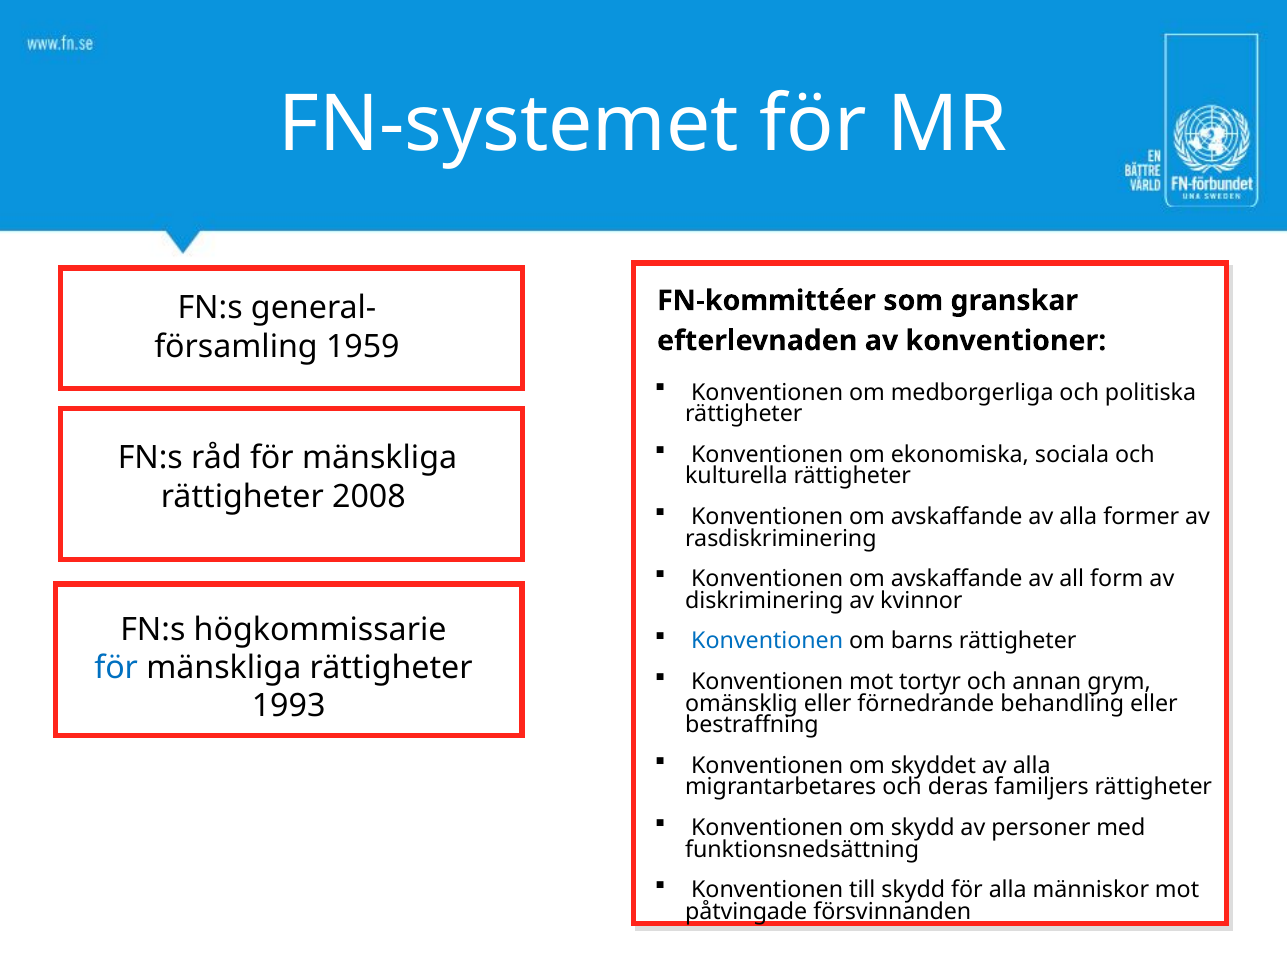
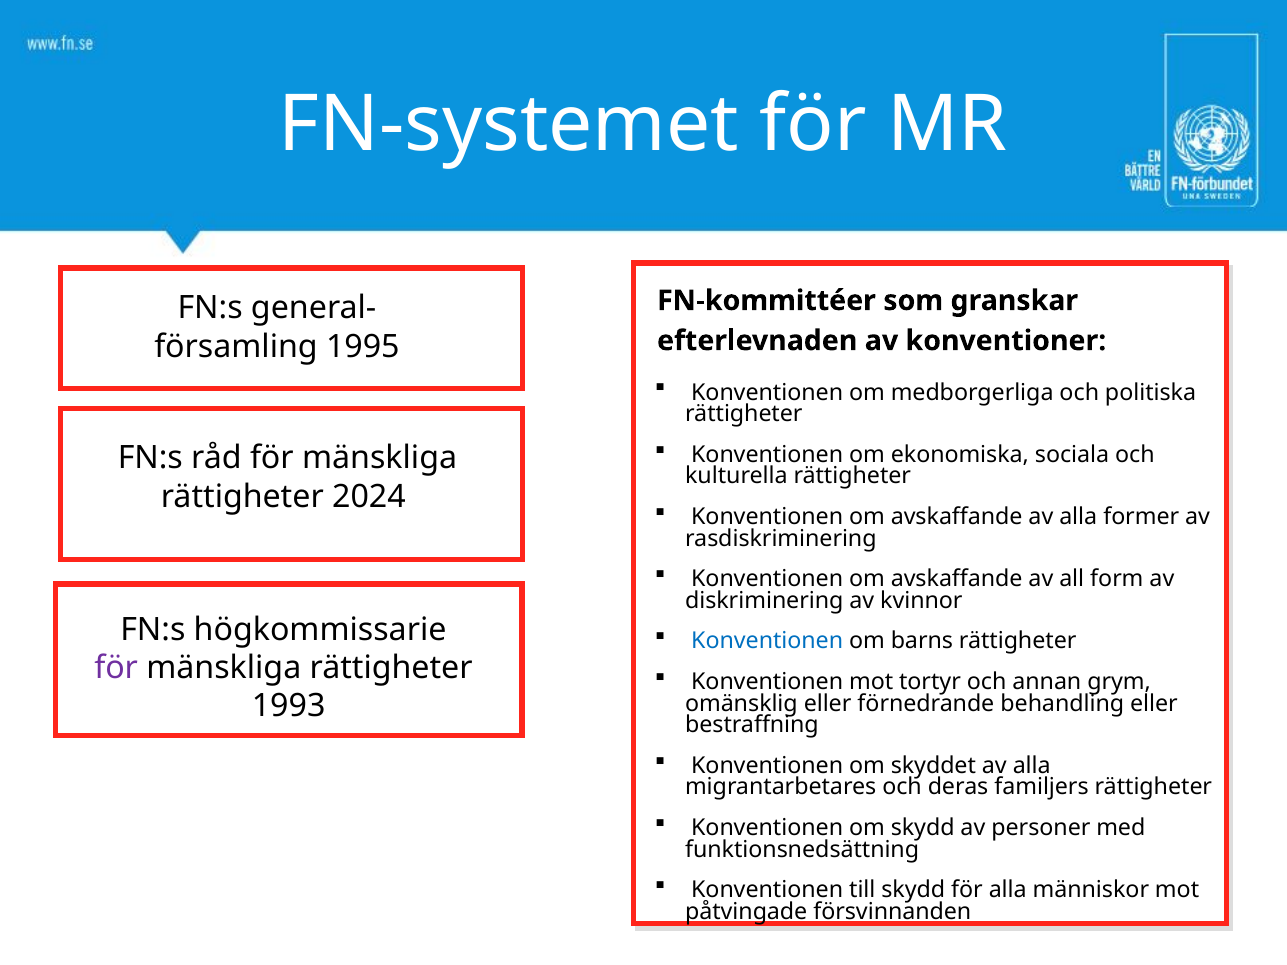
1959: 1959 -> 1995 (363, 347)
2008: 2008 -> 2024 (369, 497)
för colour: blue -> purple (116, 668)
